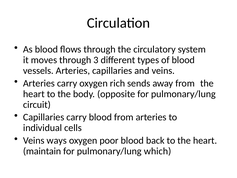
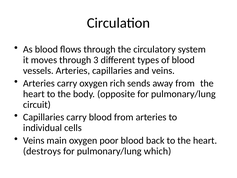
ways: ways -> main (57, 140)
maintain: maintain -> destroys (42, 151)
